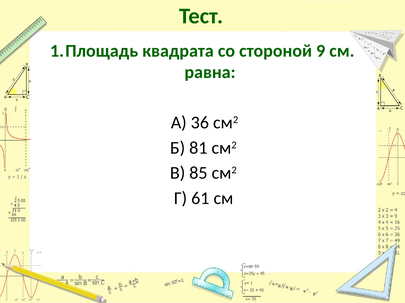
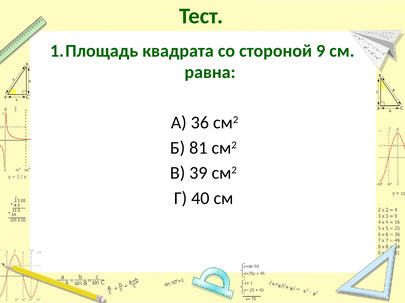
85: 85 -> 39 (198, 173)
61: 61 -> 40 (200, 199)
